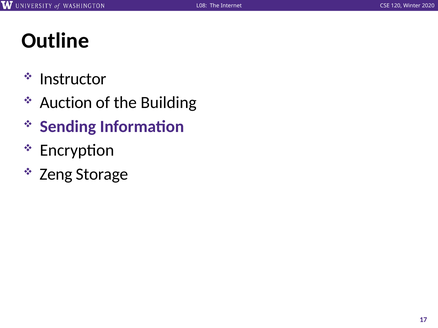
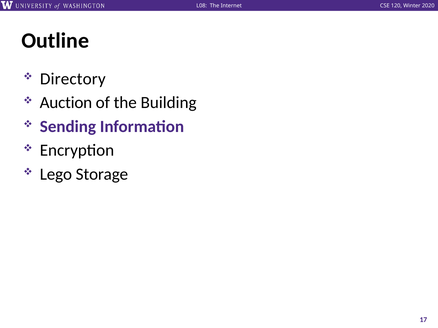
Instructor: Instructor -> Directory (73, 79)
Zeng: Zeng -> Lego (56, 174)
